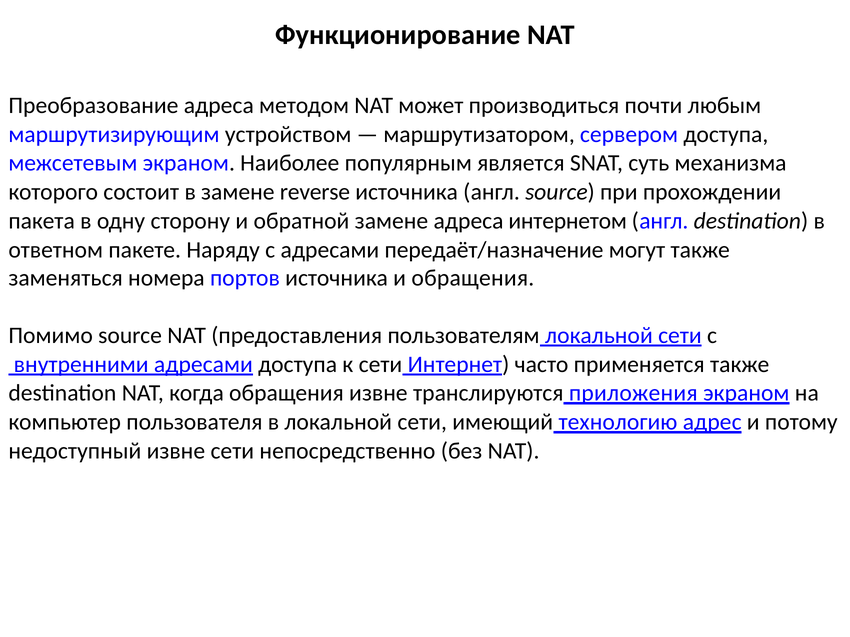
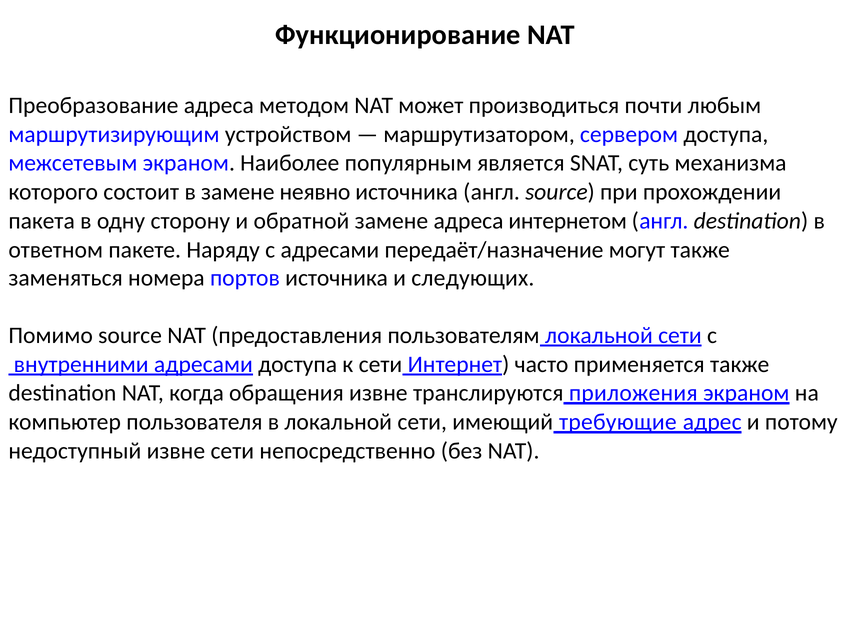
reverse: reverse -> неявно (315, 192)
и обращения: обращения -> следующих (473, 278)
технологию: технологию -> требующие (618, 422)
